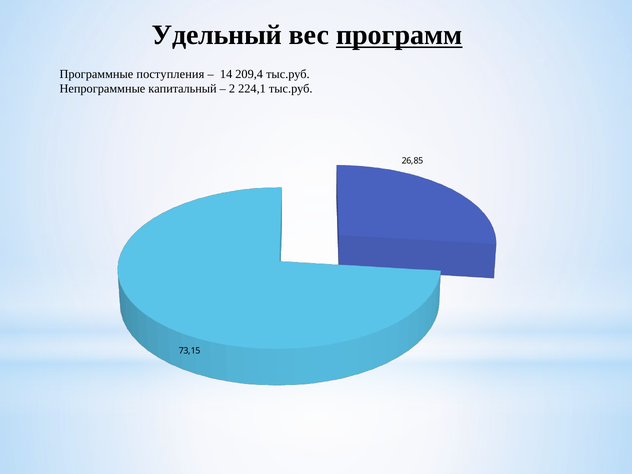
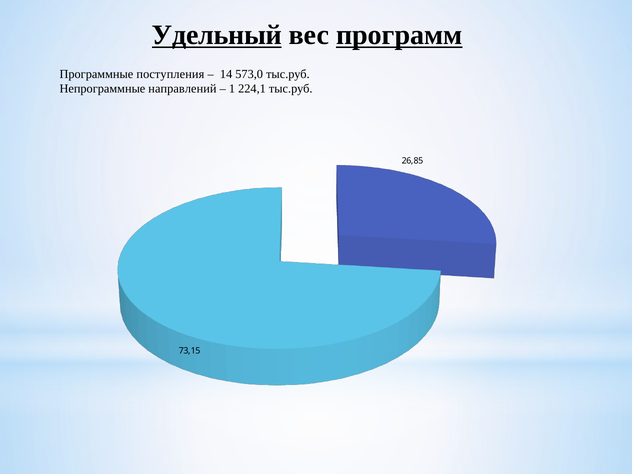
Удельный underline: none -> present (217, 35)
209,4: 209,4 -> 573,0 (249, 74)
капитальный: капитальный -> направлений (182, 89)
2: 2 -> 1 (232, 89)
